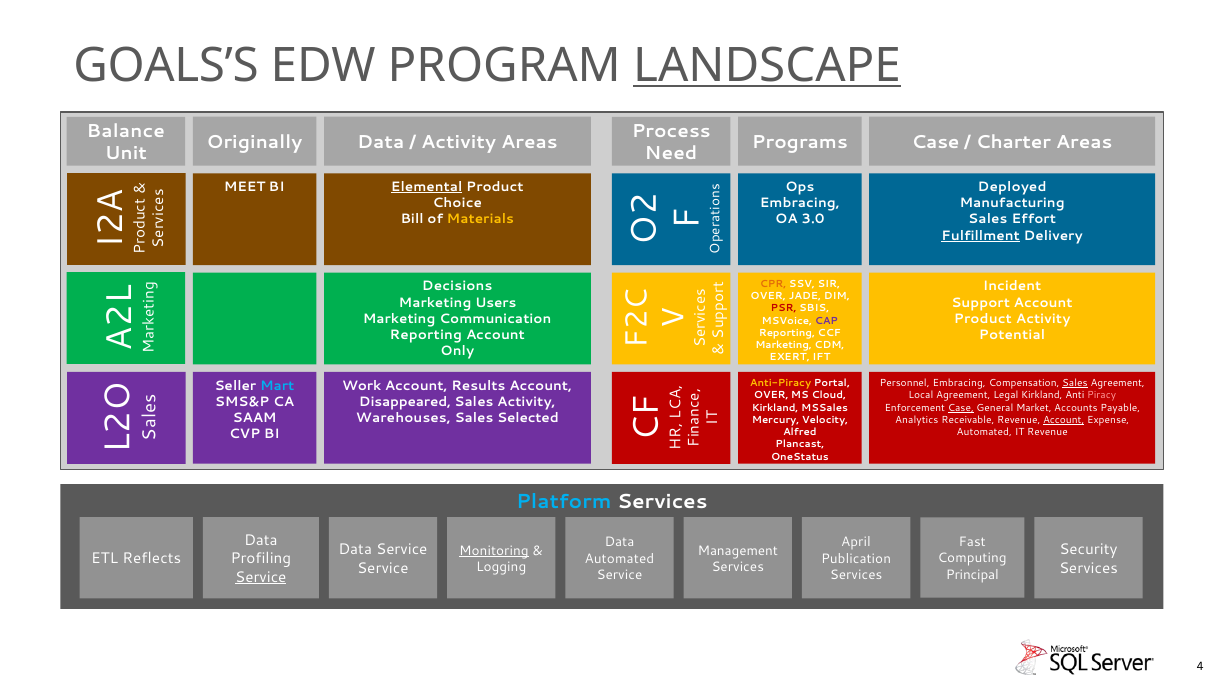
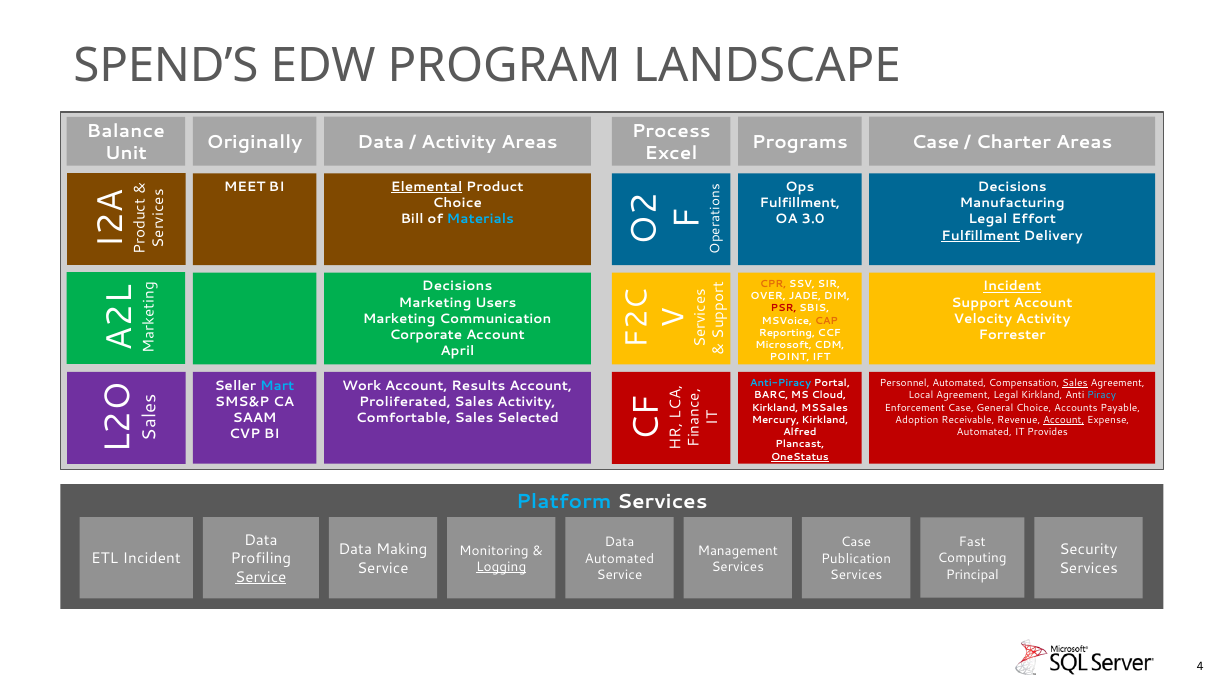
GOALS’S: GOALS’S -> SPEND’S (166, 66)
LANDSCAPE underline: present -> none (767, 66)
Need: Need -> Excel (671, 154)
Deployed: Deployed -> Decisions (1012, 187)
Embracing: Embracing -> Fulfillment (800, 203)
Materials colour: yellow -> light blue (480, 219)
Sales: Sales -> Legal (988, 219)
Incident underline: none -> present (1012, 286)
Product: Product -> Velocity (983, 319)
CAP colour: purple -> orange (826, 321)
Reporting: Reporting -> Corporate (426, 335)
Potential: Potential -> Forrester (1012, 335)
Marketing: Marketing -> Microsoft (784, 345)
Only: Only -> April (457, 351)
EXERT: EXERT -> POINT (790, 357)
Anti-Piracy colour: yellow -> light blue (781, 383)
Personnel Embracing: Embracing -> Automated (959, 383)
OVER: OVER -> BARC (771, 396)
Piracy colour: pink -> light blue (1102, 396)
Disappeared: Disappeared -> Proliferated (405, 402)
Case underline: present -> none (961, 408)
General Market: Market -> Choice (1034, 408)
Warehouses: Warehouses -> Comfortable (403, 418)
Mercury Velocity: Velocity -> Kirkland (825, 420)
Analytics: Analytics -> Adoption (917, 420)
IT Revenue: Revenue -> Provides (1048, 432)
OneStatus underline: none -> present (800, 457)
April: April -> Case (856, 542)
Data Service: Service -> Making (402, 550)
Monitoring underline: present -> none (494, 551)
ETL Reflects: Reflects -> Incident (152, 559)
Logging underline: none -> present (501, 567)
